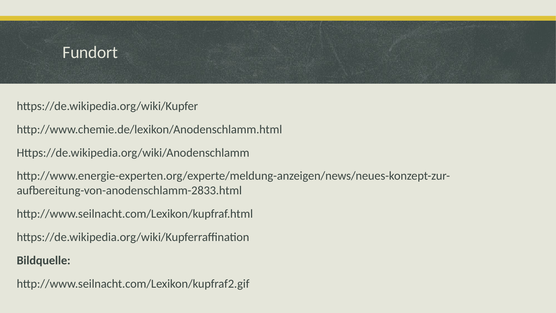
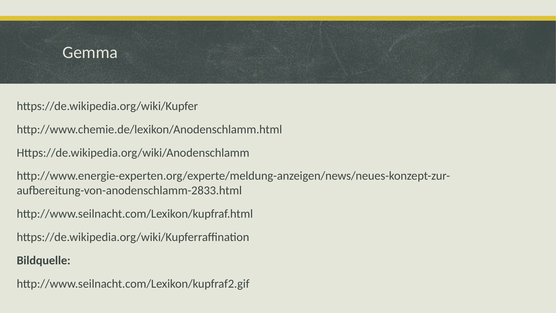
Fundort: Fundort -> Gemma (90, 53)
